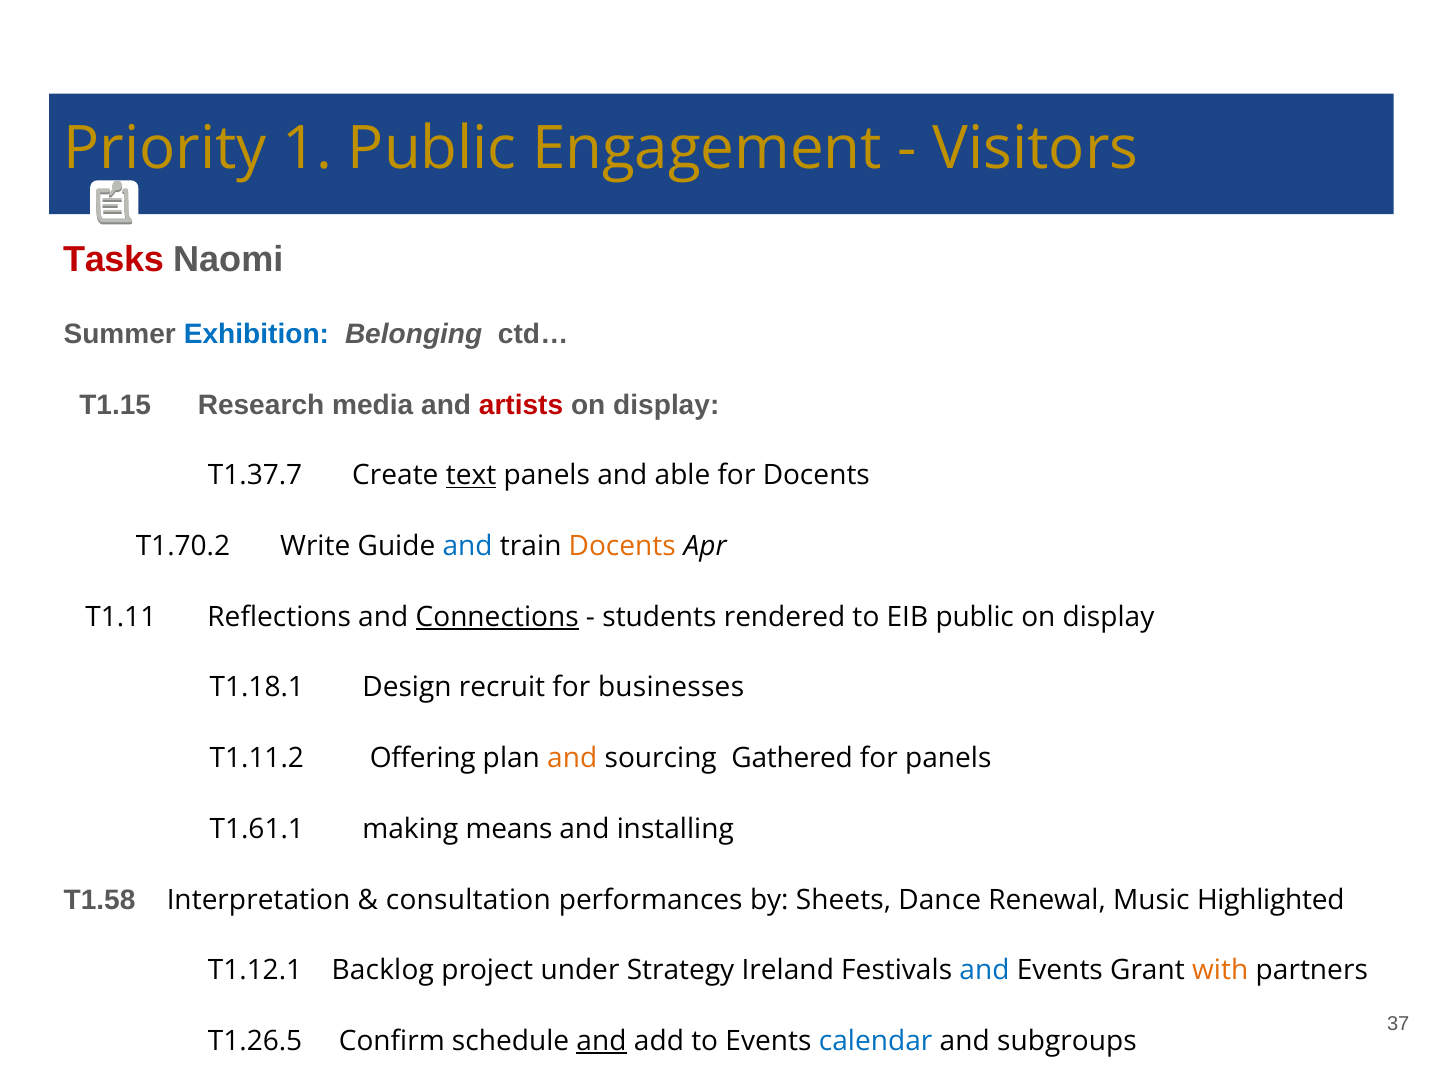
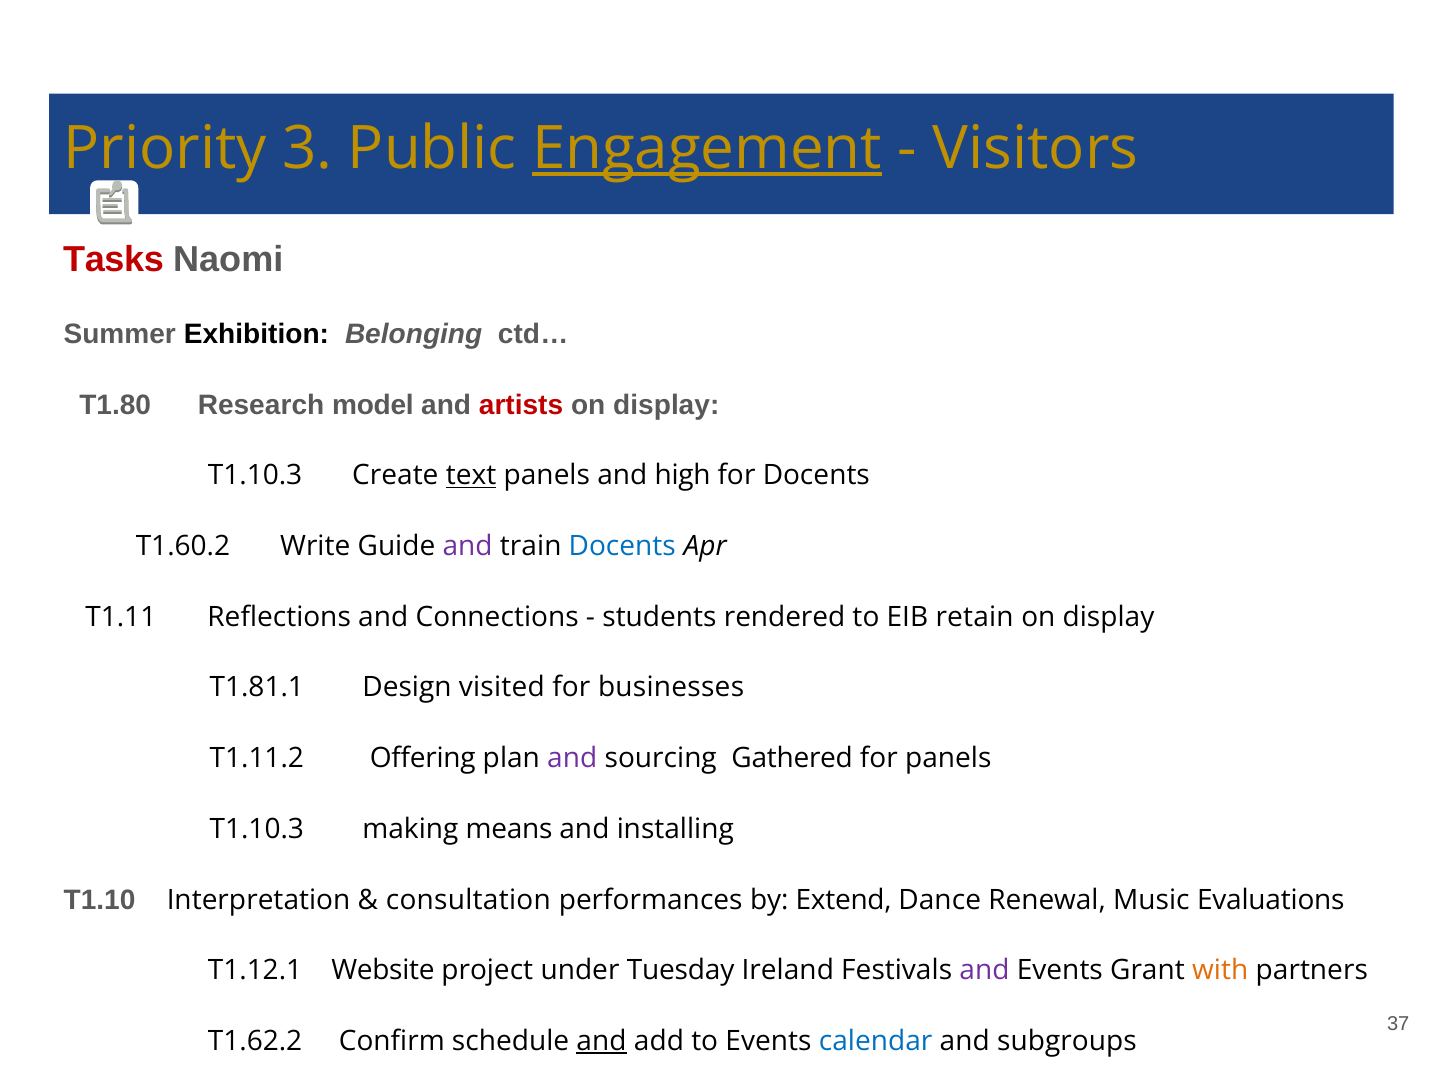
1: 1 -> 3 (307, 148)
Engagement underline: none -> present (707, 148)
Exhibition colour: blue -> black (256, 334)
T1.15: T1.15 -> T1.80 (115, 405)
media: media -> model (373, 405)
T1.37.7: T1.37.7 -> T1.10.3 (255, 476)
able: able -> high (683, 476)
T1.70.2: T1.70.2 -> T1.60.2 (183, 546)
and colour: blue -> purple (468, 546)
Docents colour: orange -> blue (622, 546)
Connections underline: present -> none (497, 617)
EIB public: public -> retain (975, 617)
T1.18.1: T1.18.1 -> T1.81.1 (257, 688)
recruit: recruit -> visited (502, 688)
and colour: orange -> purple (572, 759)
T1.61.1: T1.61.1 -> T1.10.3 (257, 829)
T1.58: T1.58 -> T1.10 (100, 900)
Sheets: Sheets -> Extend (844, 900)
Highlighted: Highlighted -> Evaluations (1271, 900)
Backlog: Backlog -> Website (383, 971)
Strategy: Strategy -> Tuesday (681, 971)
and colour: blue -> purple (984, 971)
T1.26.5: T1.26.5 -> T1.62.2 (255, 1041)
